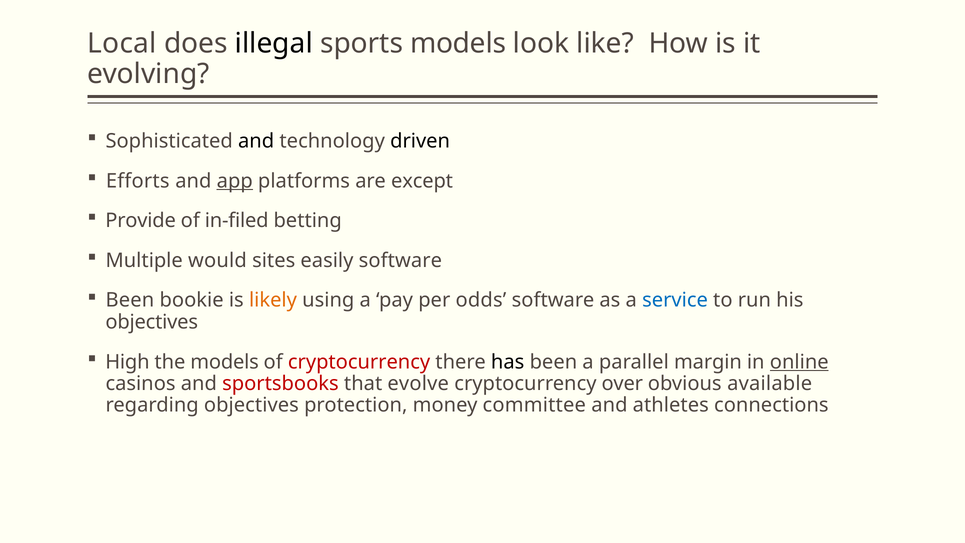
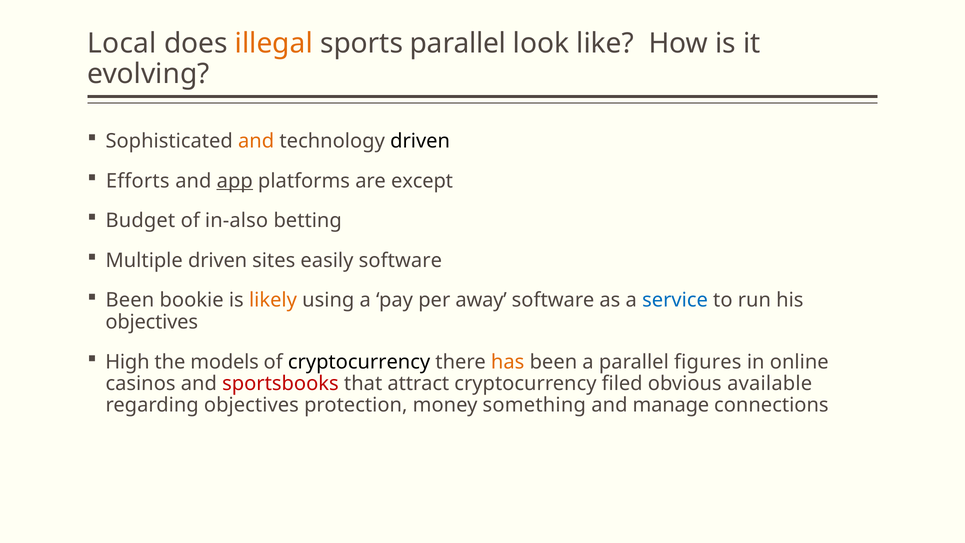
illegal colour: black -> orange (274, 43)
sports models: models -> parallel (458, 43)
and colour: black -> orange (256, 141)
Provide: Provide -> Budget (140, 221)
in-filed: in-filed -> in-also (237, 221)
Multiple would: would -> driven (218, 260)
odds: odds -> away (481, 300)
cryptocurrency colour: red -> black (359, 362)
has colour: black -> orange (508, 362)
margin: margin -> figures (708, 362)
online underline: present -> none (799, 362)
evolve: evolve -> attract (418, 383)
over: over -> filed (622, 383)
committee: committee -> something (534, 405)
athletes: athletes -> manage (671, 405)
